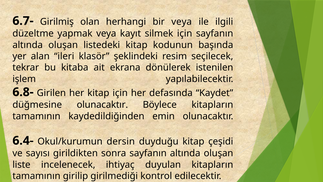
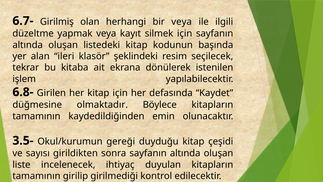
düğmesine olunacaktır: olunacaktır -> olmaktadır (102, 105)
6.4-: 6.4- -> 3.5- (23, 140)
dersin: dersin -> gereği (121, 141)
